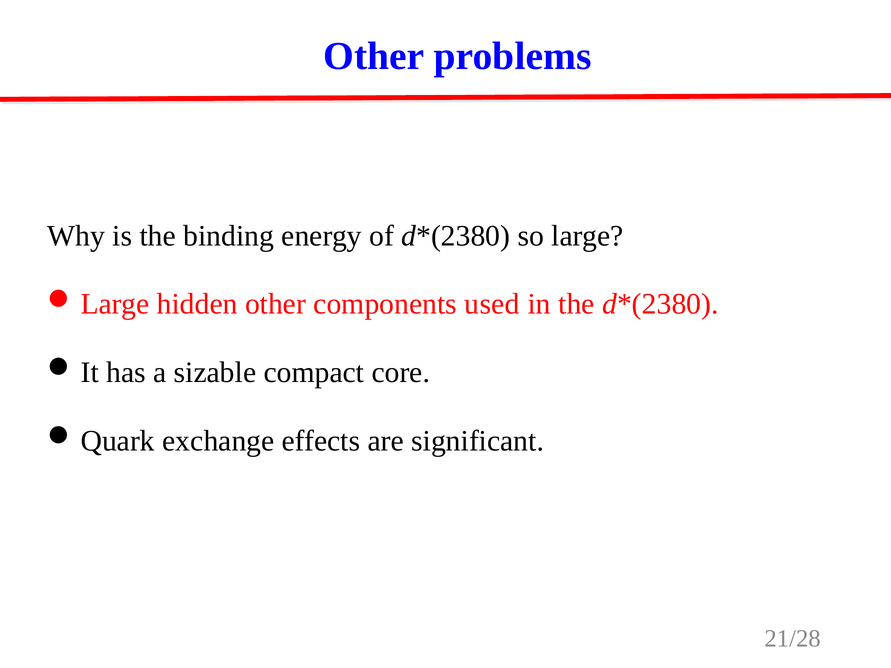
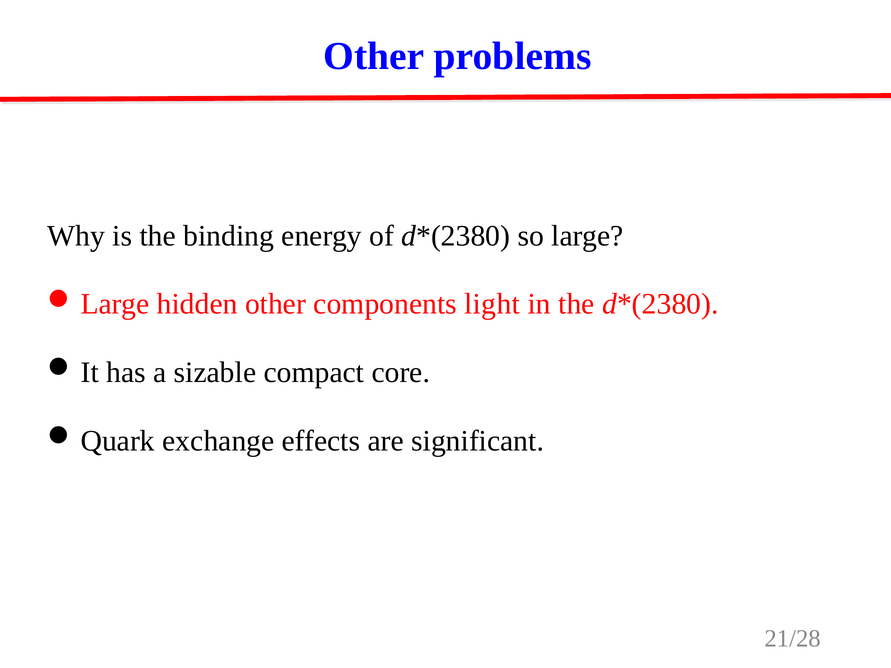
used: used -> light (492, 304)
